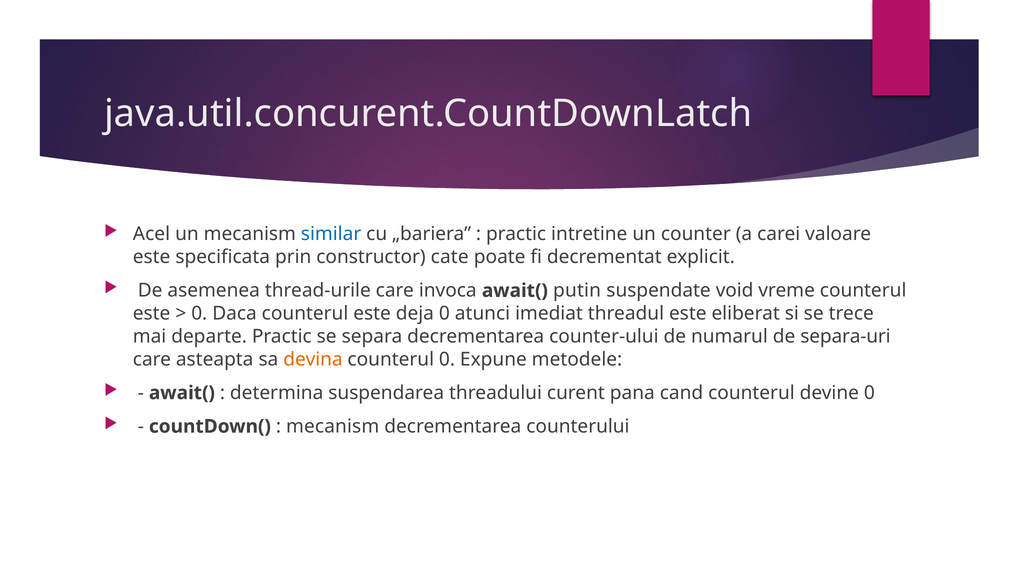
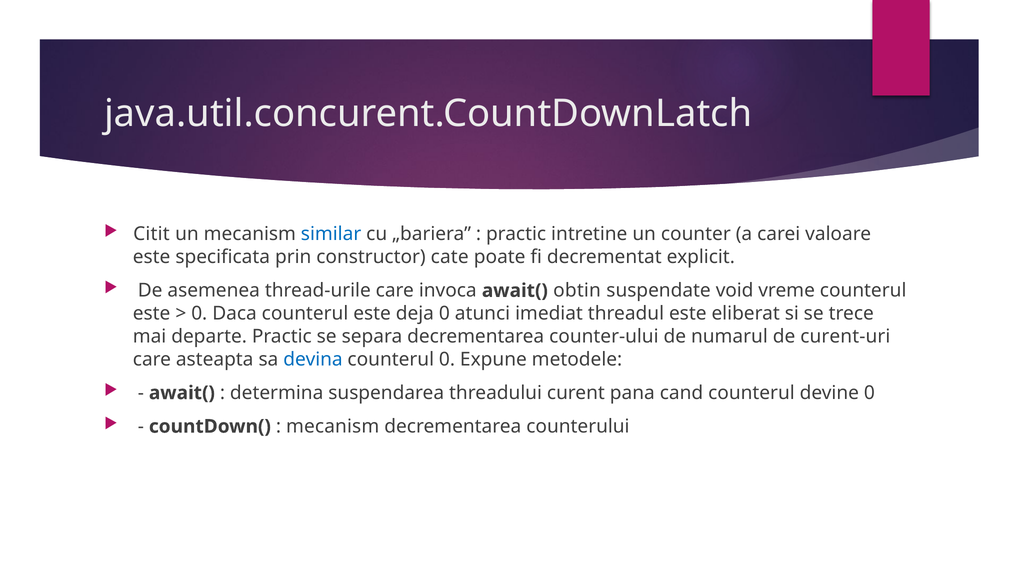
Acel: Acel -> Citit (151, 234)
putin: putin -> obtin (577, 291)
separa-uri: separa-uri -> curent-uri (845, 337)
devina colour: orange -> blue (313, 359)
